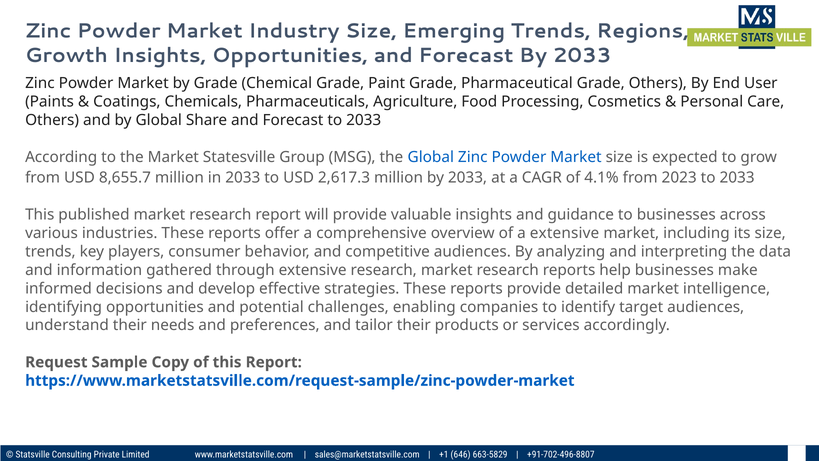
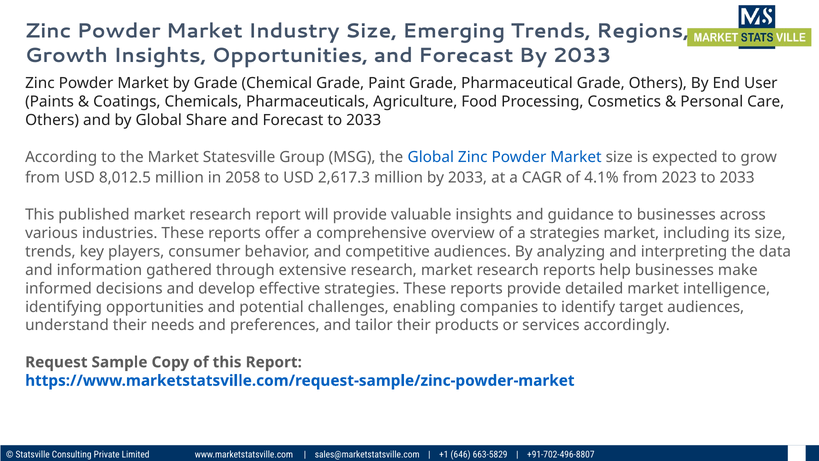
8,655.7: 8,655.7 -> 8,012.5 (125, 178)
in 2033: 2033 -> 2058 (243, 178)
a extensive: extensive -> strategies (565, 233)
